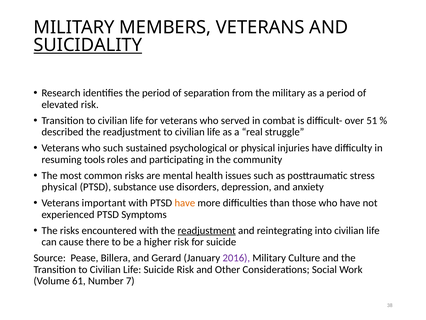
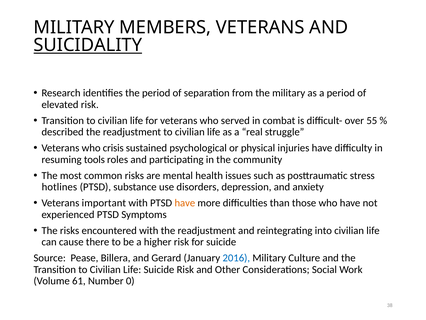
51: 51 -> 55 (372, 120)
who such: such -> crisis (113, 148)
physical: physical -> hotlines (59, 187)
readjustment underline: present -> none (207, 230)
2016 colour: purple -> blue (236, 258)
7: 7 -> 0 (130, 281)
